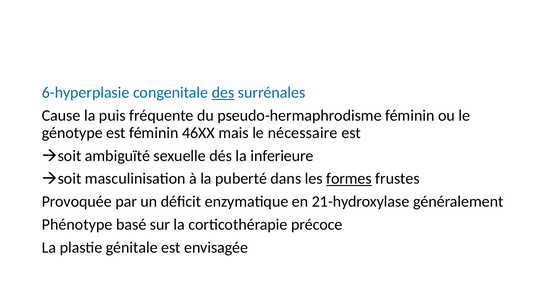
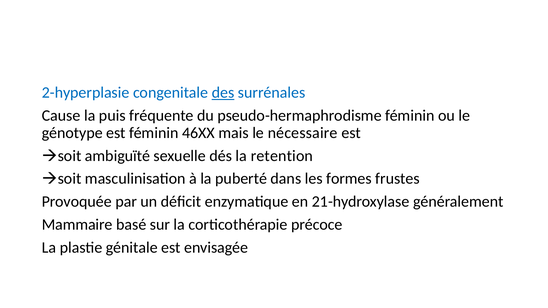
6-hyperplasie: 6-hyperplasie -> 2-hyperplasie (86, 93)
inferieure: inferieure -> retention (282, 156)
formes underline: present -> none (349, 179)
Phénotype: Phénotype -> Mammaire (77, 225)
